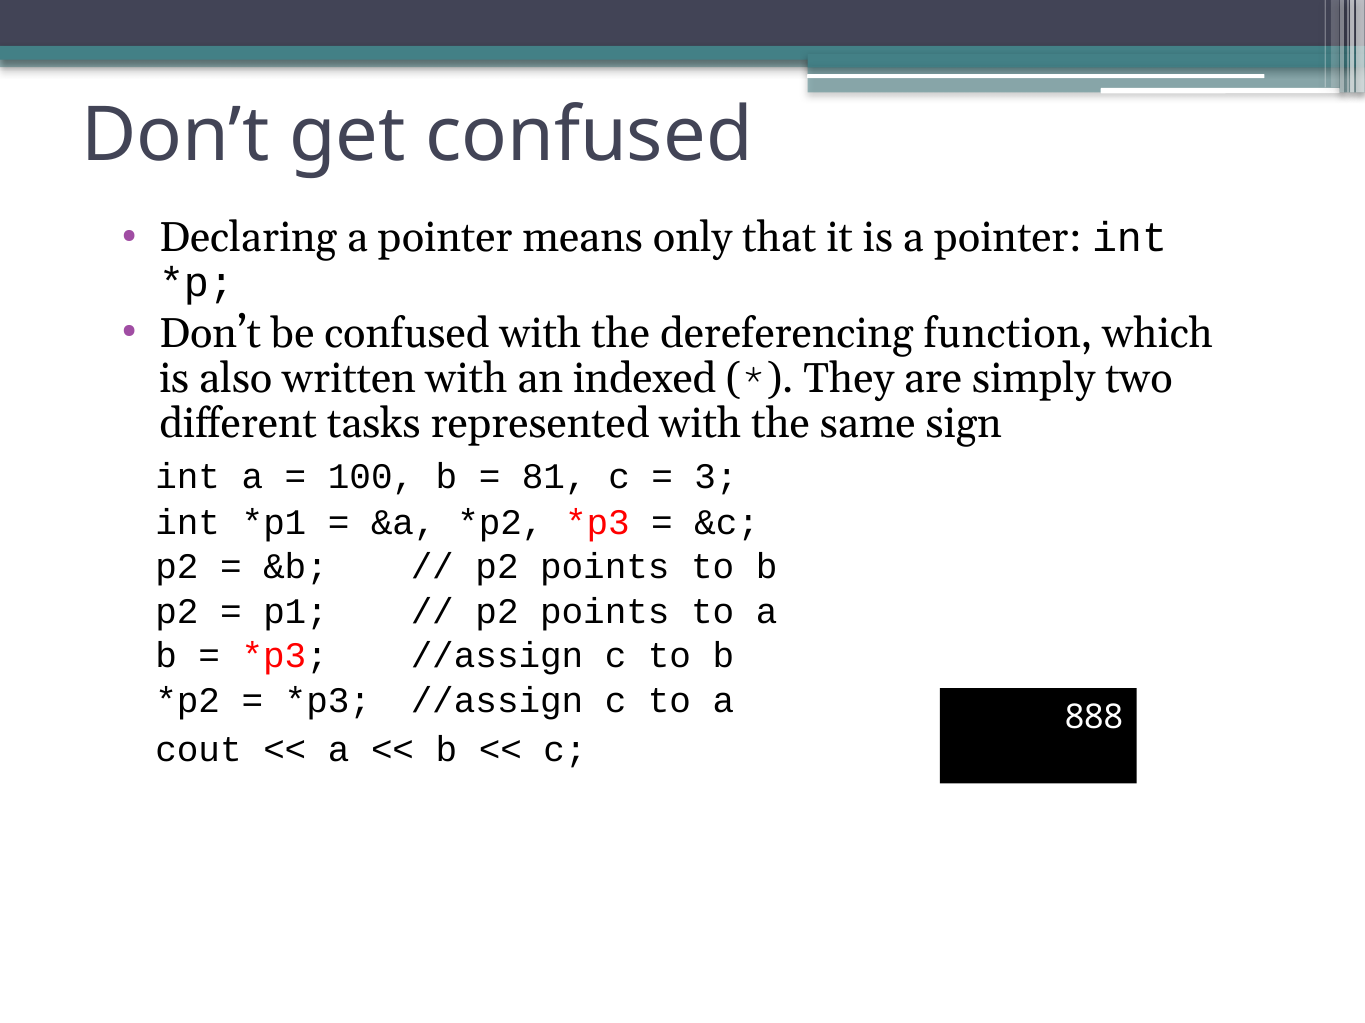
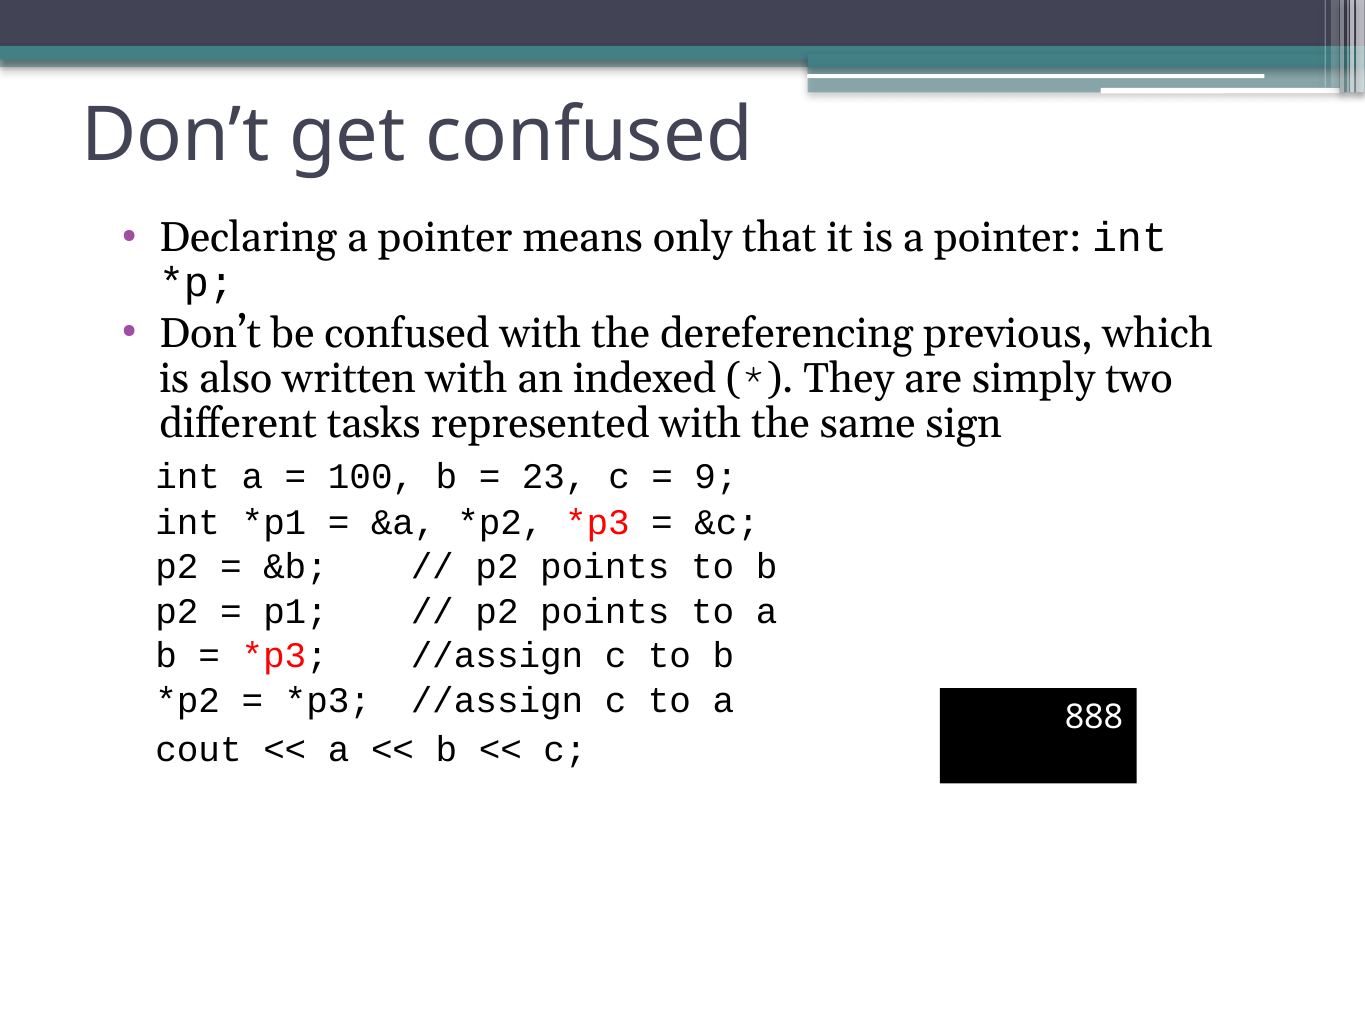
function: function -> previous (1008, 334)
81: 81 -> 23 (554, 477)
3: 3 -> 9 (716, 477)
